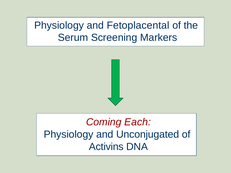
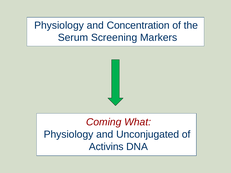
Fetoplacental: Fetoplacental -> Concentration (138, 25)
Each: Each -> What (138, 122)
